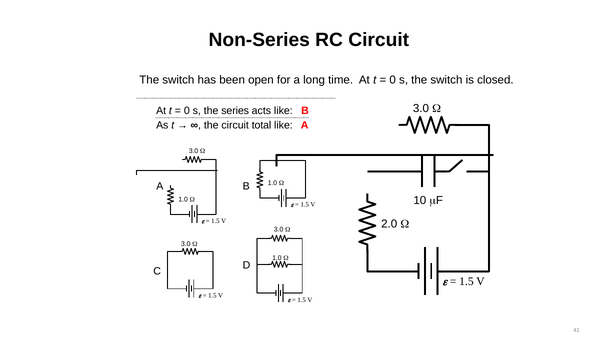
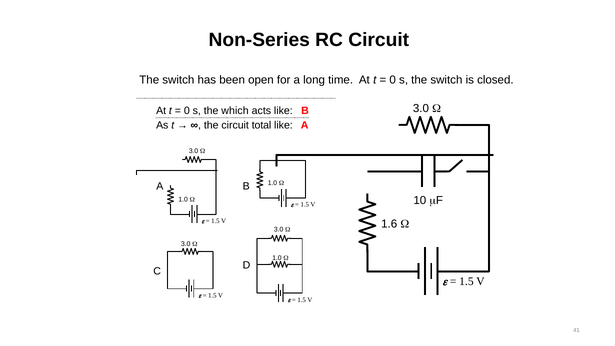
series: series -> which (235, 111)
2.0: 2.0 -> 1.6 (389, 224)
